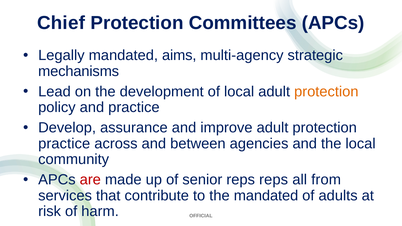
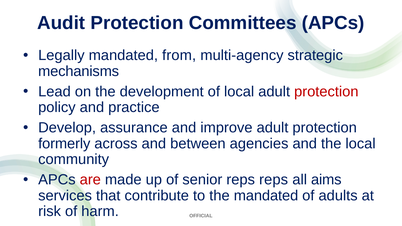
Chief: Chief -> Audit (61, 23)
aims: aims -> from (179, 56)
protection colour: orange -> red (326, 92)
practice: practice -> formerly (64, 144)
from: from -> aims (326, 180)
